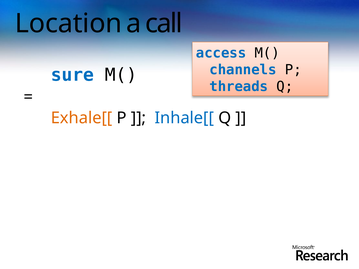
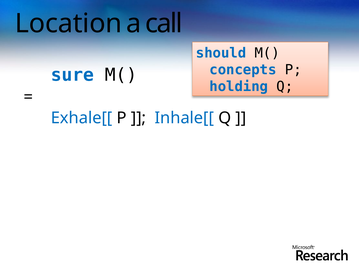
access: access -> should (221, 53)
channels: channels -> concepts (243, 70)
threads: threads -> holding (239, 87)
Exhale[[ colour: orange -> blue (82, 118)
